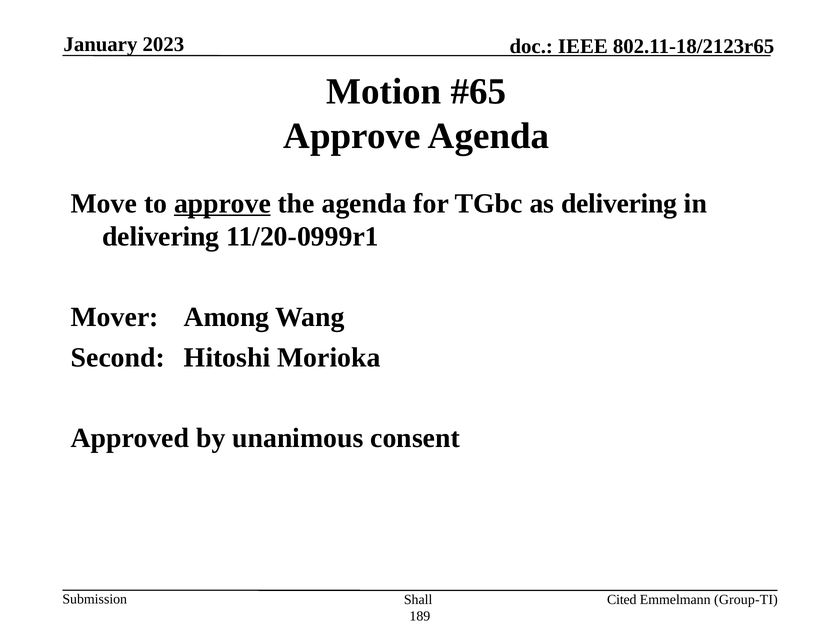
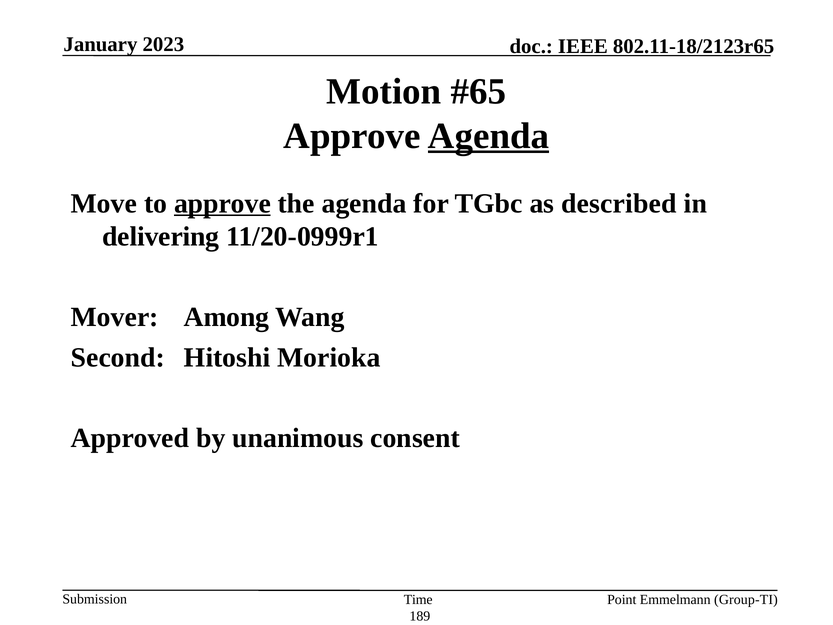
Agenda underline: none -> present (489, 136)
as delivering: delivering -> described (619, 203)
Shall: Shall -> Time (418, 599)
Cited: Cited -> Point (622, 599)
